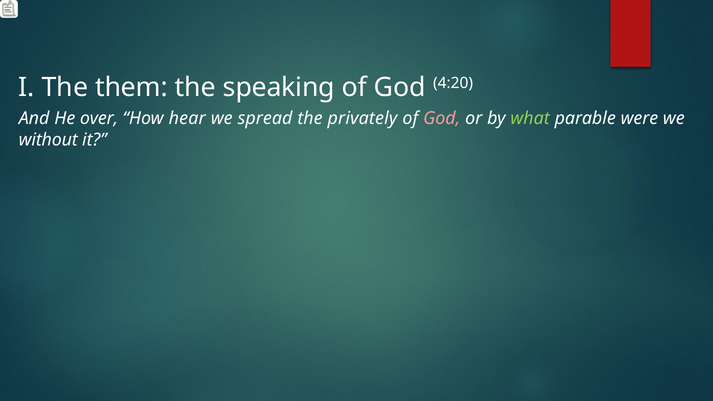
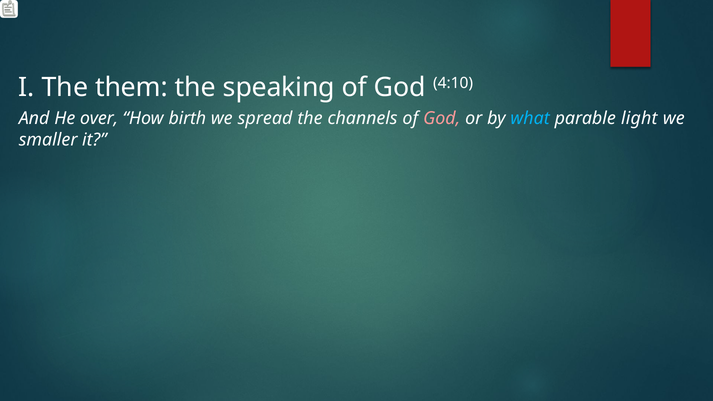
4:20: 4:20 -> 4:10 (453, 83)
hear: hear -> birth (187, 119)
privately: privately -> channels (363, 119)
what colour: light green -> light blue (530, 119)
were: were -> light (639, 119)
without: without -> smaller (48, 140)
